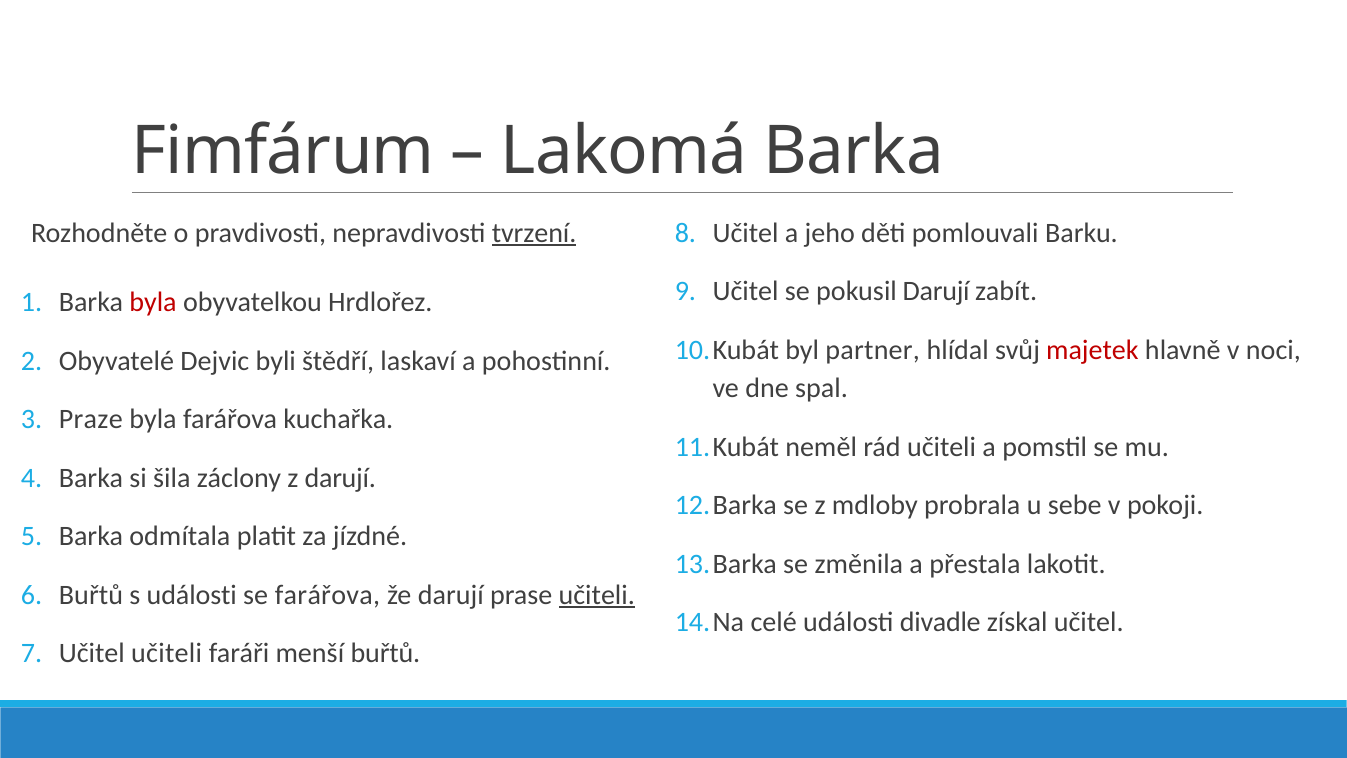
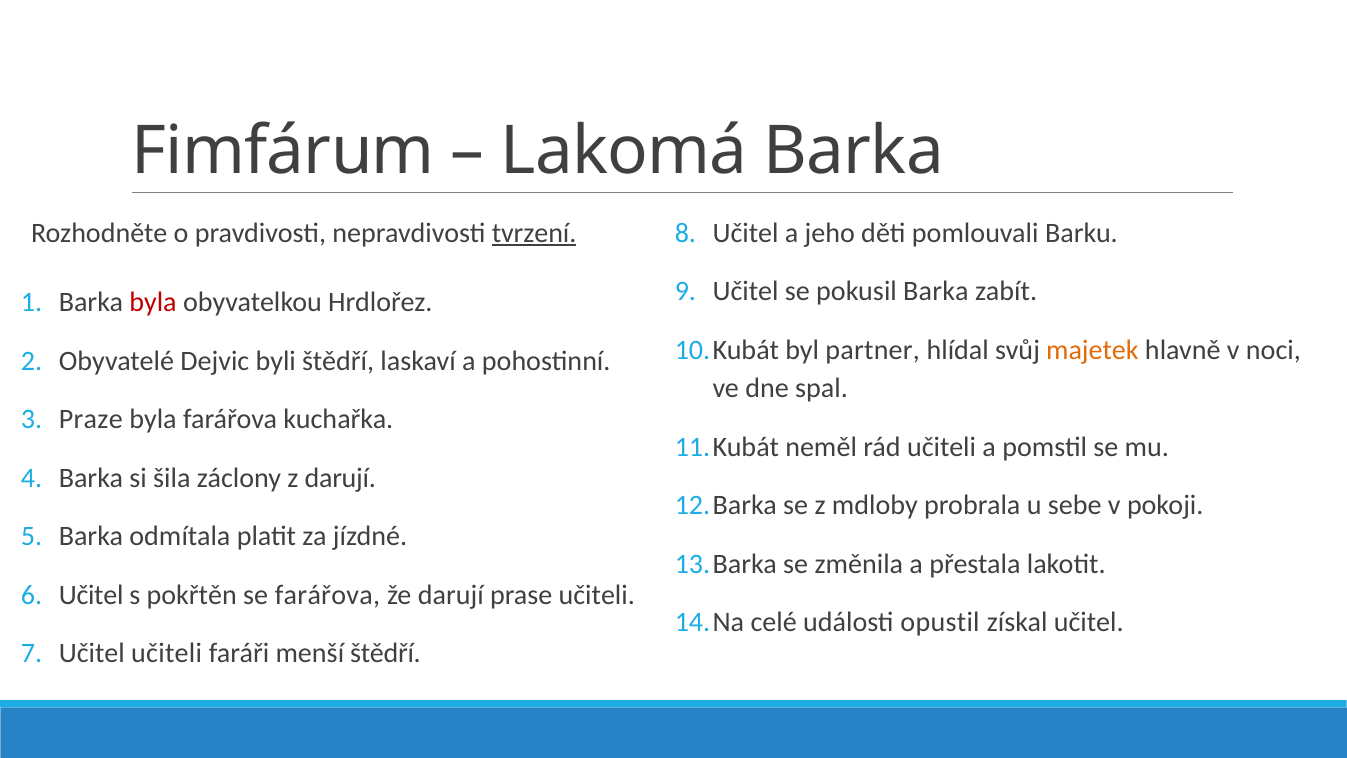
pokusil Darují: Darují -> Barka (936, 291)
majetek colour: red -> orange (1092, 350)
Buřtů: Buřtů -> Učitel (91, 595)
s události: události -> pokřtěn (192, 595)
učiteli underline: present -> none (597, 595)
divadle: divadle -> opustil (940, 622)
menší buřtů: buřtů -> štědří (385, 653)
